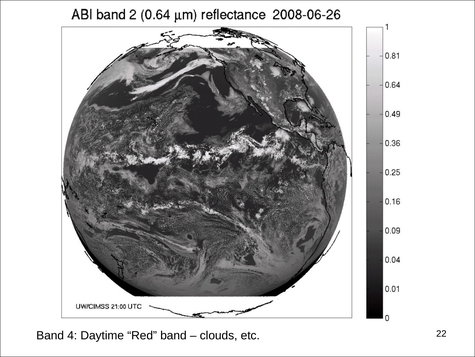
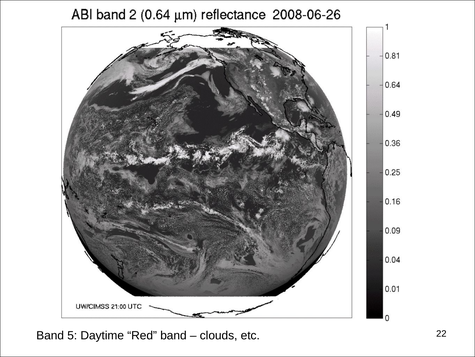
4: 4 -> 5 (72, 335)
